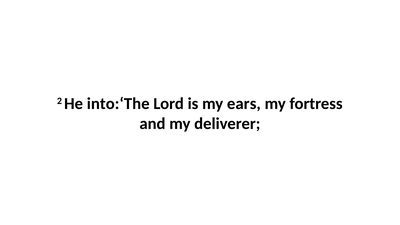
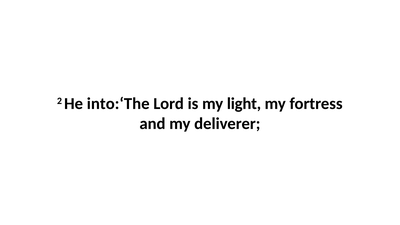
ears: ears -> light (244, 104)
